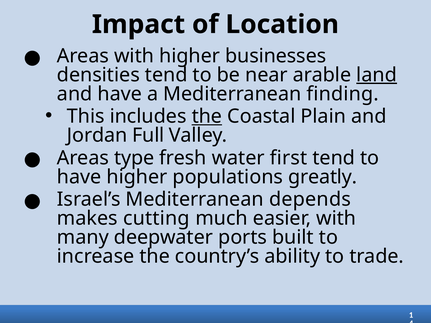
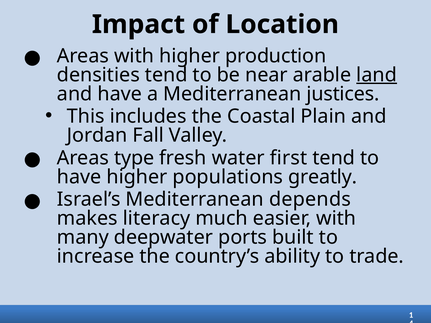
businesses: businesses -> production (276, 56)
finding: finding -> justices (343, 94)
the underline: present -> none (207, 116)
Full: Full -> Fall (148, 135)
cutting: cutting -> literacy (157, 219)
